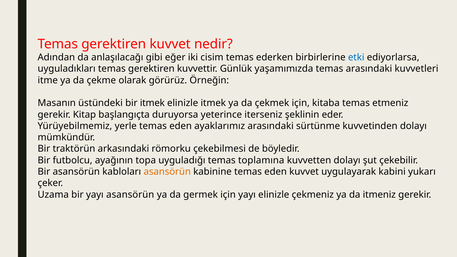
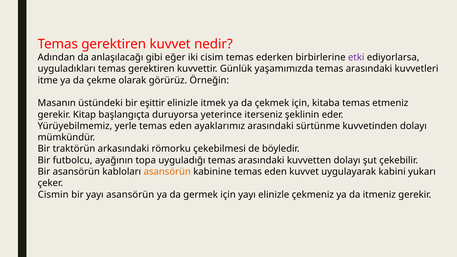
etki colour: blue -> purple (356, 57)
bir itmek: itmek -> eşittir (152, 103)
uyguladığı temas toplamına: toplamına -> arasındaki (261, 160)
Uzama: Uzama -> Cismin (53, 195)
